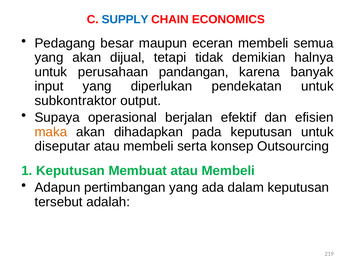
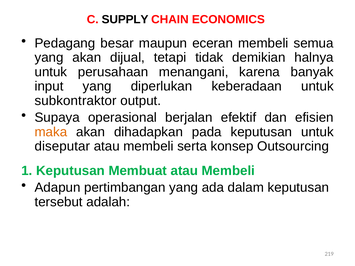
SUPPLY colour: blue -> black (125, 19)
pandangan: pandangan -> menangani (194, 72)
pendekatan: pendekatan -> keberadaan (247, 86)
